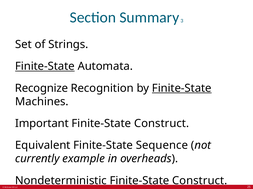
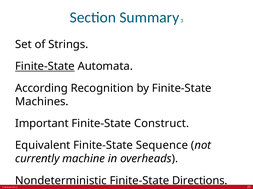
Recognize: Recognize -> According (41, 88)
Finite-State underline: present -> none (182, 88)
example: example -> machine (84, 159)
Construct: Construct -> Directions (200, 181)
